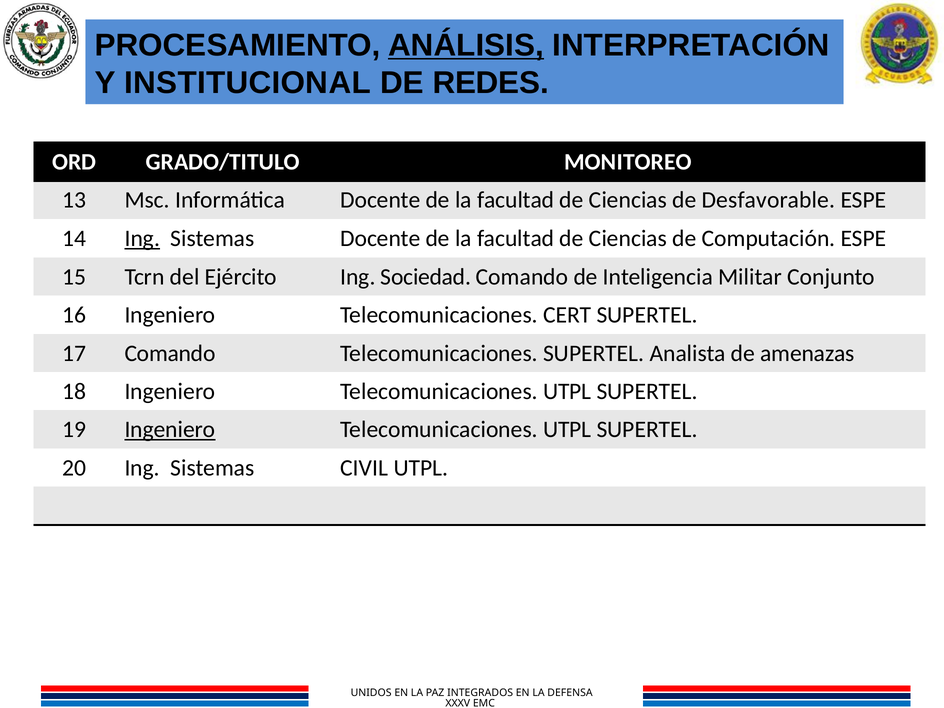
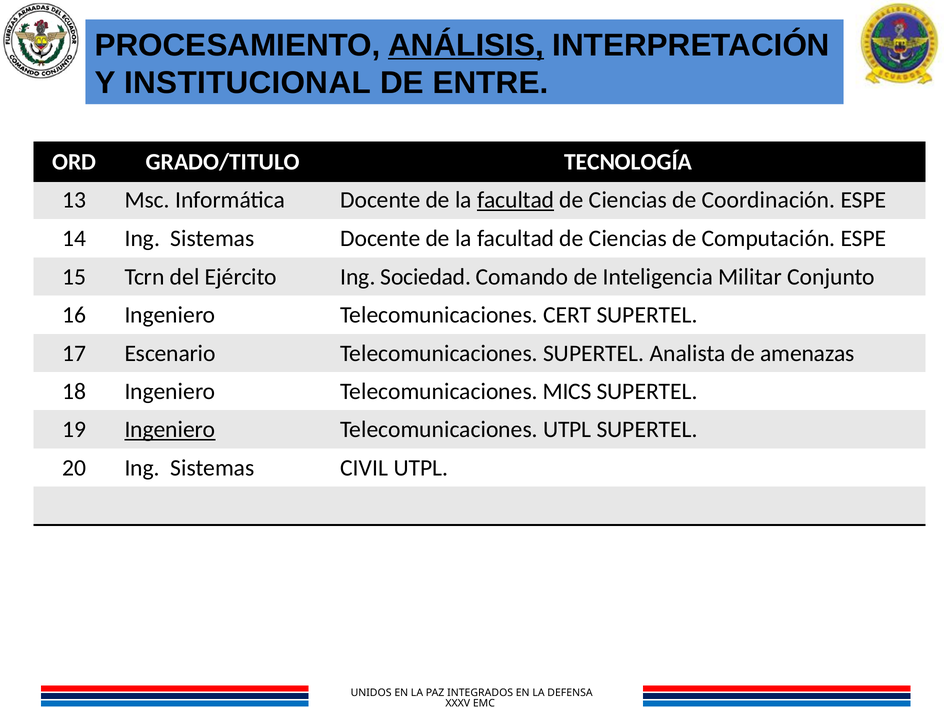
REDES: REDES -> ENTRE (490, 83)
MONITOREO: MONITOREO -> TECNOLOGÍA (628, 162)
facultad underline: none -> present (516, 200)
Desfavorable: Desfavorable -> Coordinación (768, 200)
Ing underline: present -> none (142, 238)
17 Comando: Comando -> Escenario (170, 353)
18 Ingeniero Telecomunicaciones UTPL: UTPL -> MICS (567, 392)
